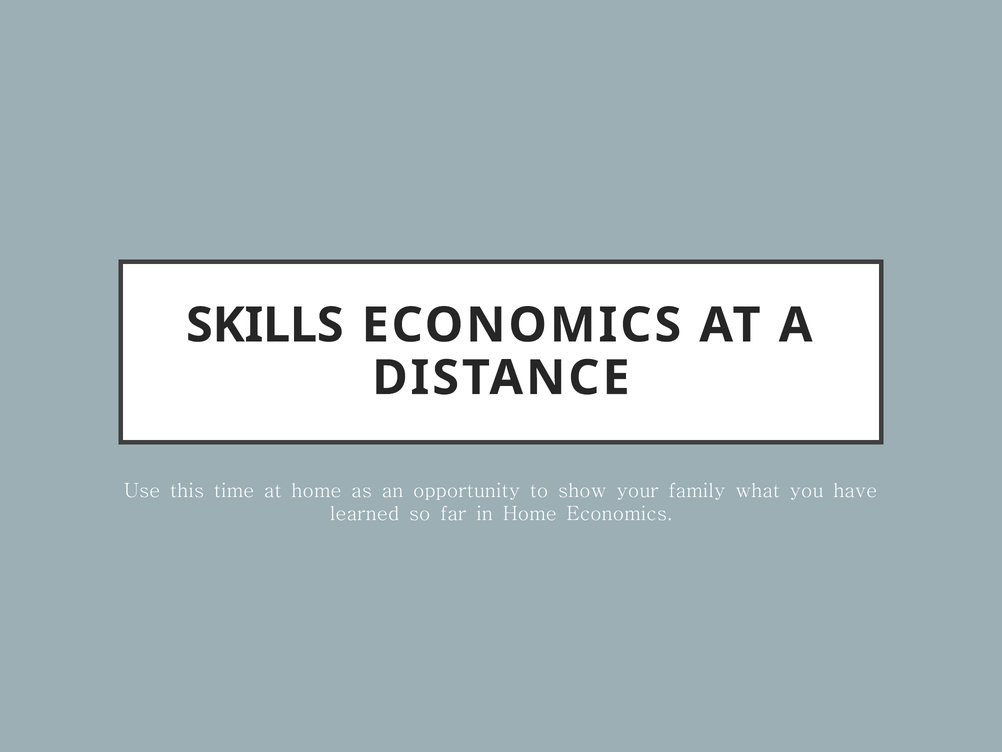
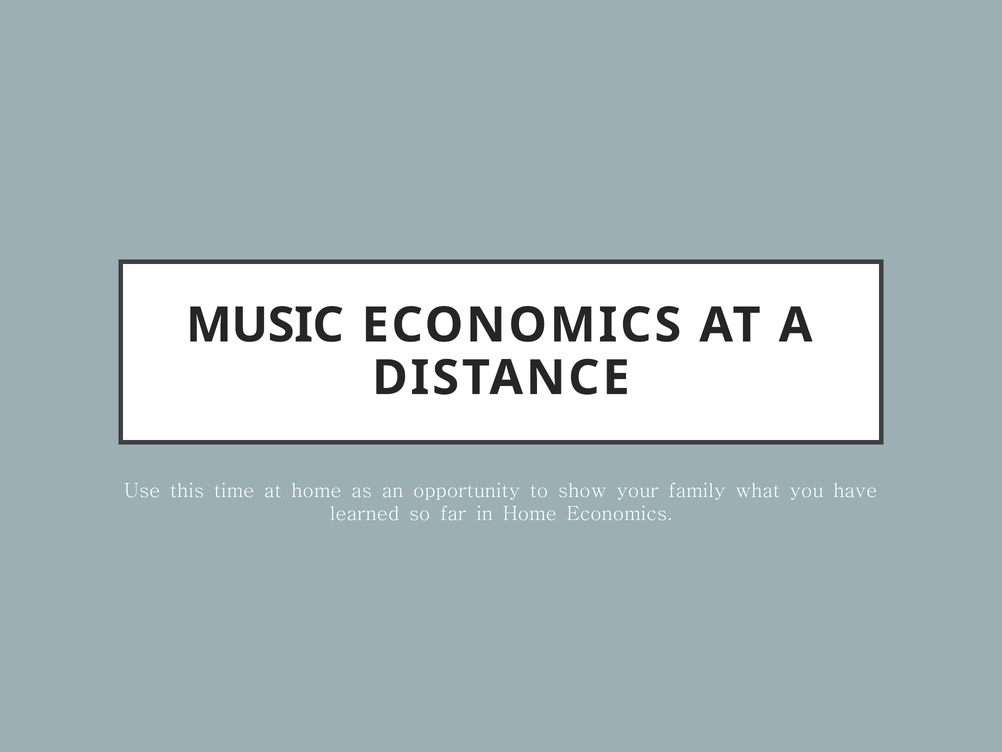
SKILLS: SKILLS -> MUSIC (265, 325)
